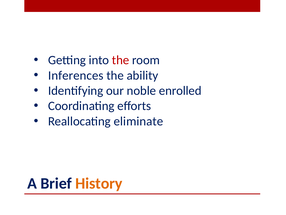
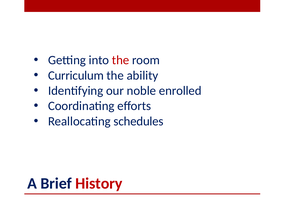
Inferences: Inferences -> Curriculum (76, 75)
eliminate: eliminate -> schedules (139, 121)
History colour: orange -> red (99, 183)
